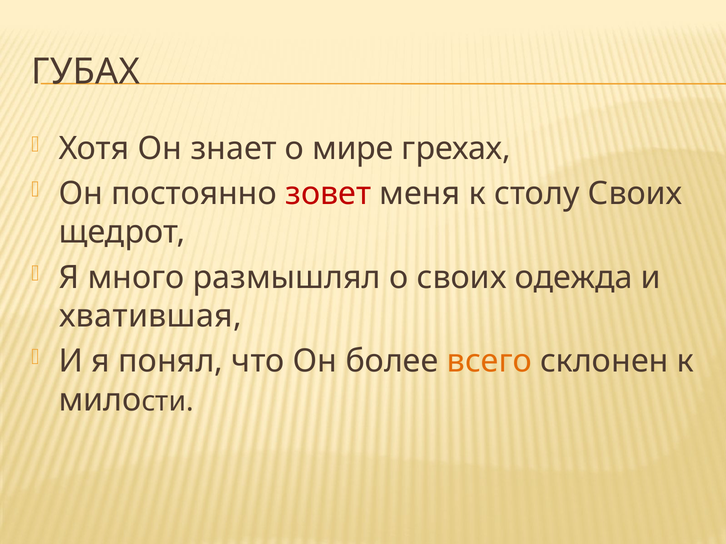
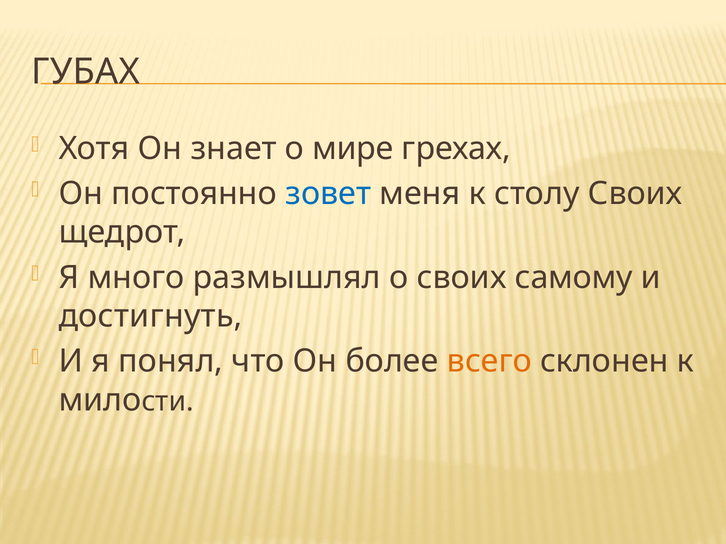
зовет colour: red -> blue (328, 194)
одежда: одежда -> самому (574, 278)
хватившая: хватившая -> достигнуть (151, 316)
